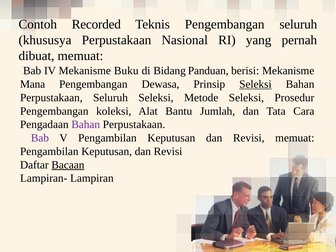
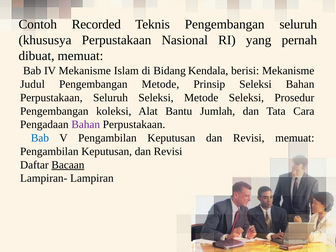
Buku: Buku -> Islam (126, 71)
Panduan: Panduan -> Kendala (208, 71)
Mana: Mana -> Judul (32, 84)
Pengembangan Dewasa: Dewasa -> Metode (160, 84)
Seleksi underline: present -> none (255, 84)
Bab colour: purple -> blue (40, 138)
